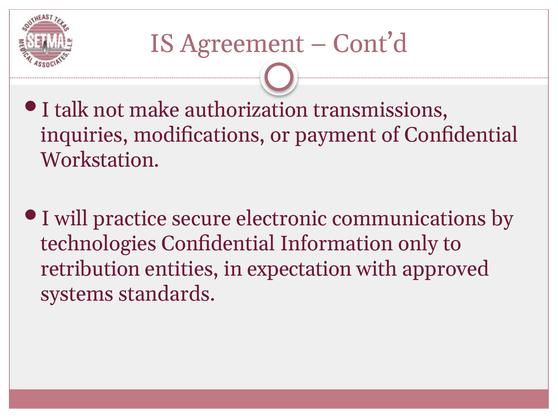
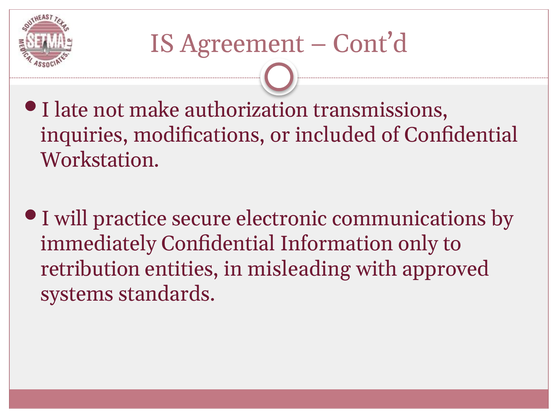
talk: talk -> late (72, 110)
payment: payment -> included (336, 135)
technologies: technologies -> immediately (99, 244)
expectation: expectation -> misleading (299, 269)
